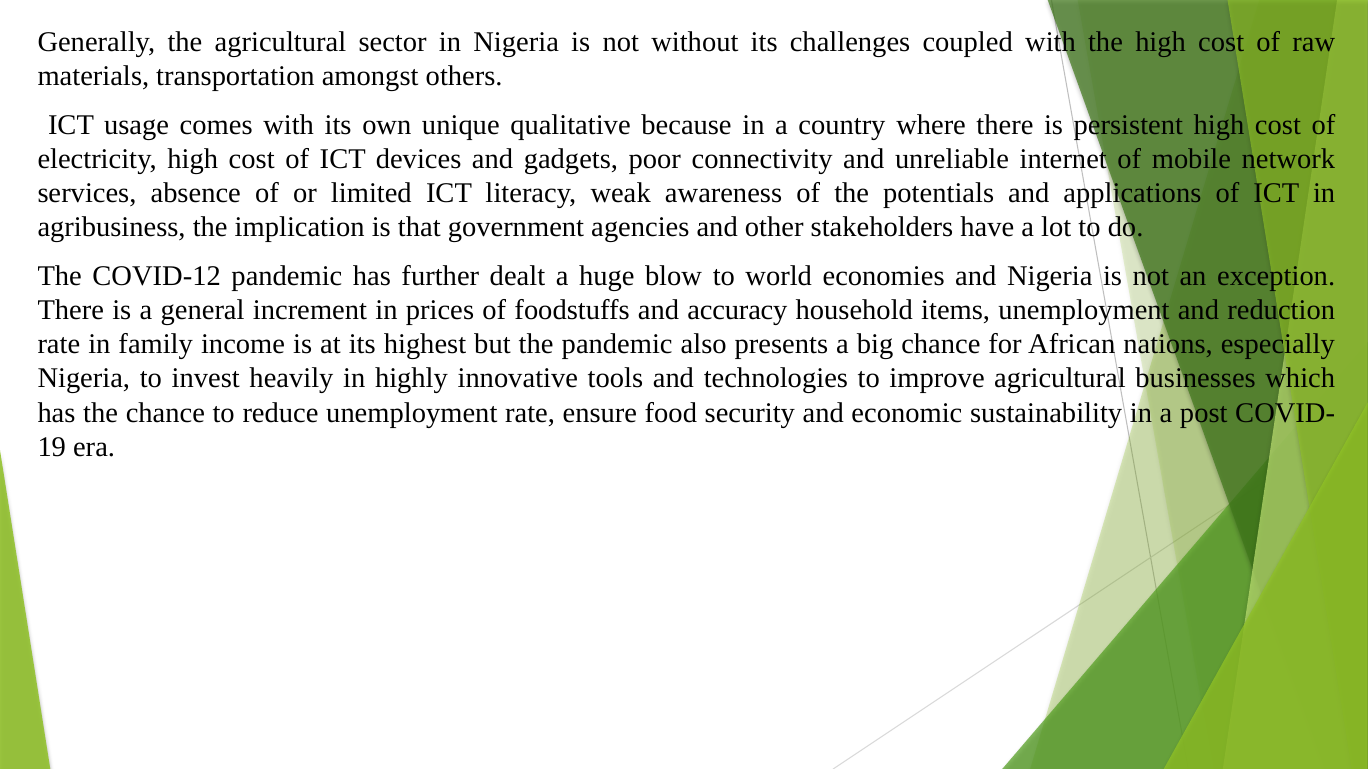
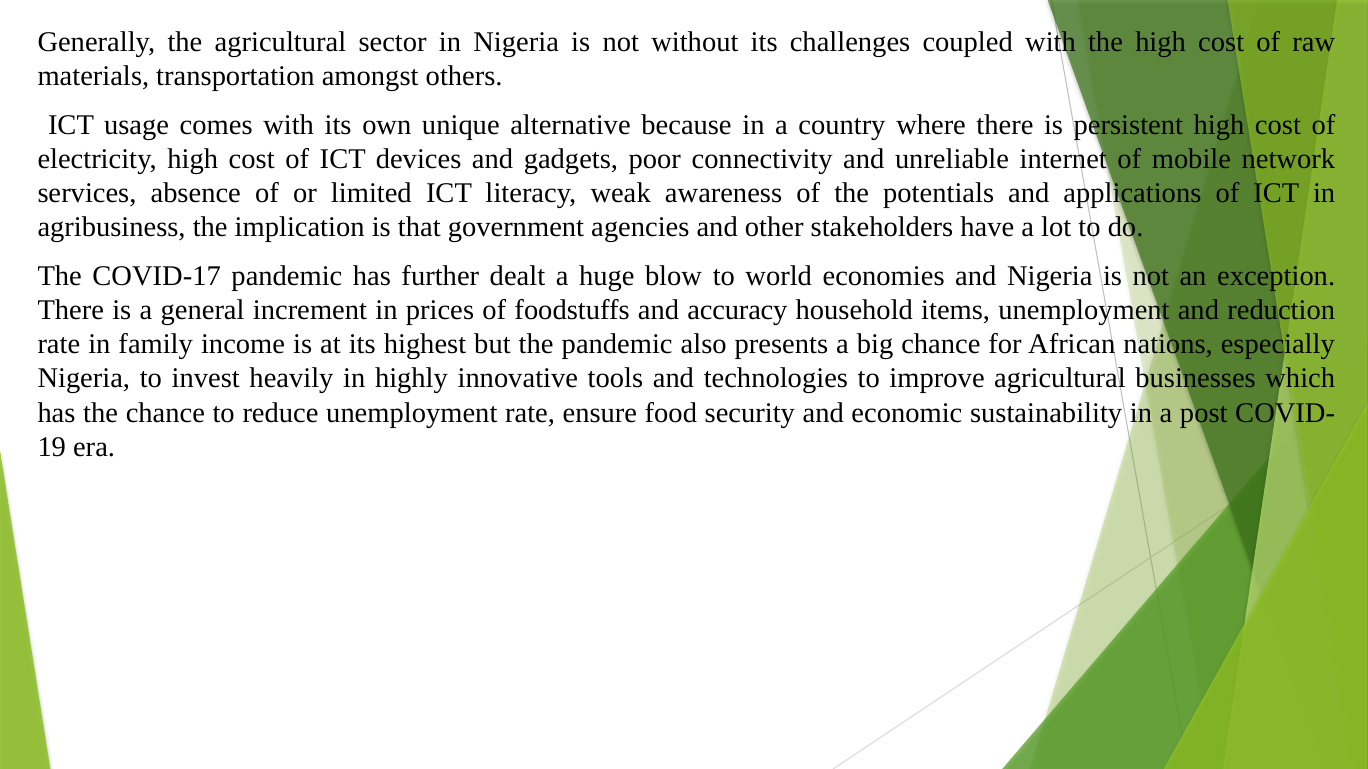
qualitative: qualitative -> alternative (570, 125)
COVID-12: COVID-12 -> COVID-17 (157, 276)
